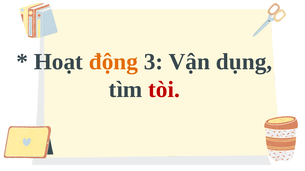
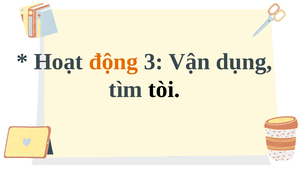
tòi colour: red -> black (164, 90)
